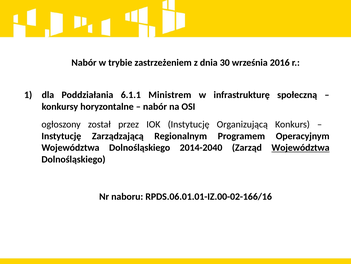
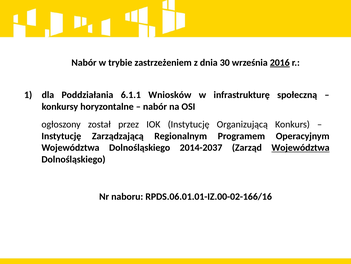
2016 underline: none -> present (280, 62)
Ministrem: Ministrem -> Wniosków (170, 95)
2014-2040: 2014-2040 -> 2014-2037 (201, 147)
